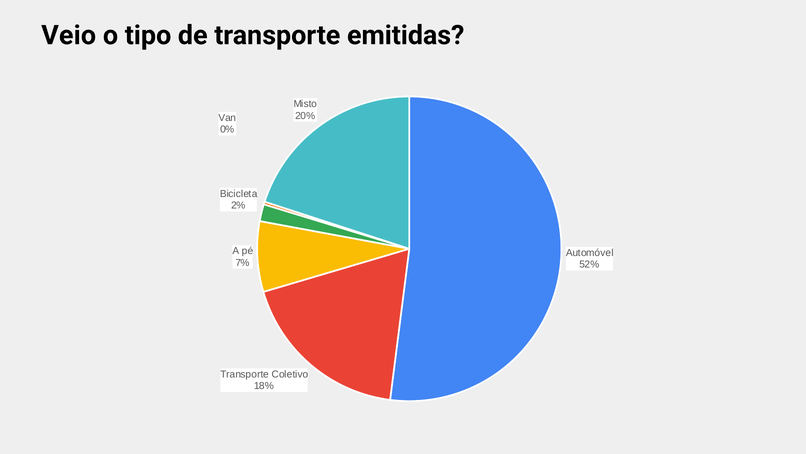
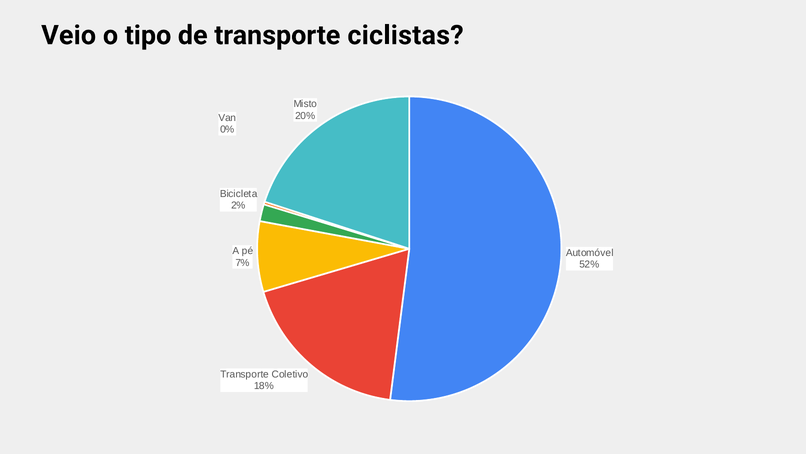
emitidas: emitidas -> ciclistas (406, 35)
